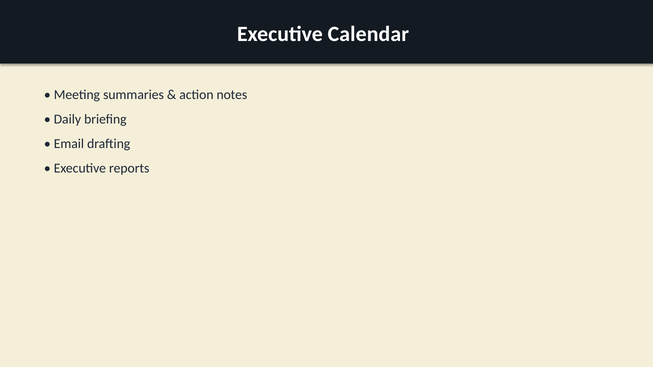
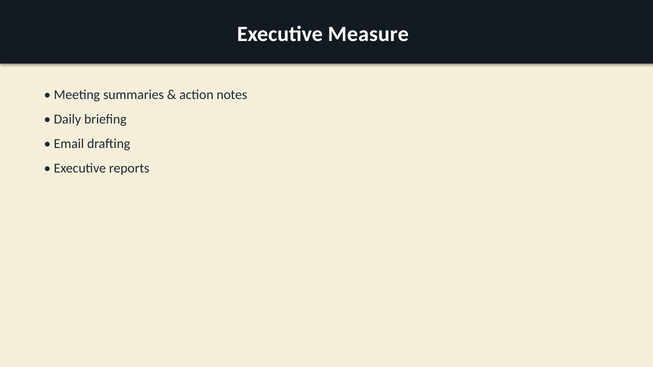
Calendar: Calendar -> Measure (368, 34)
